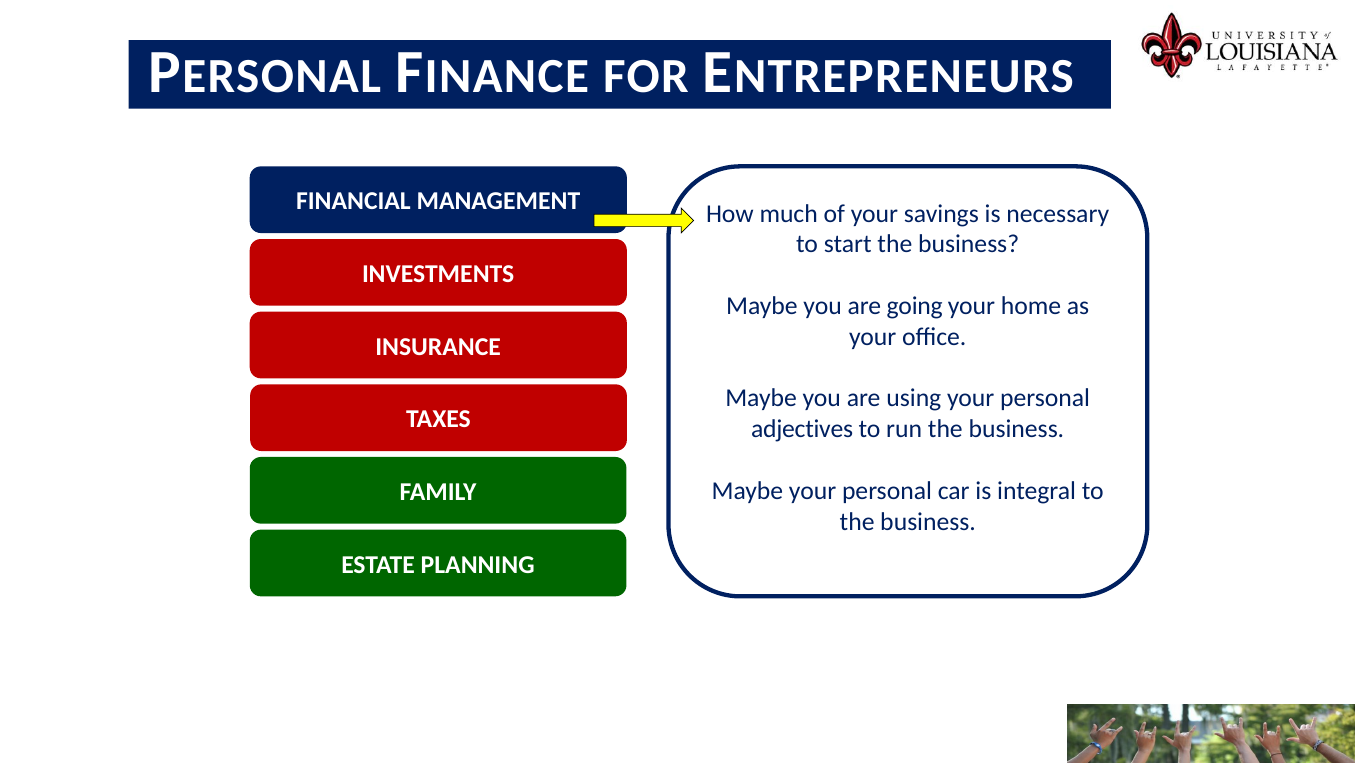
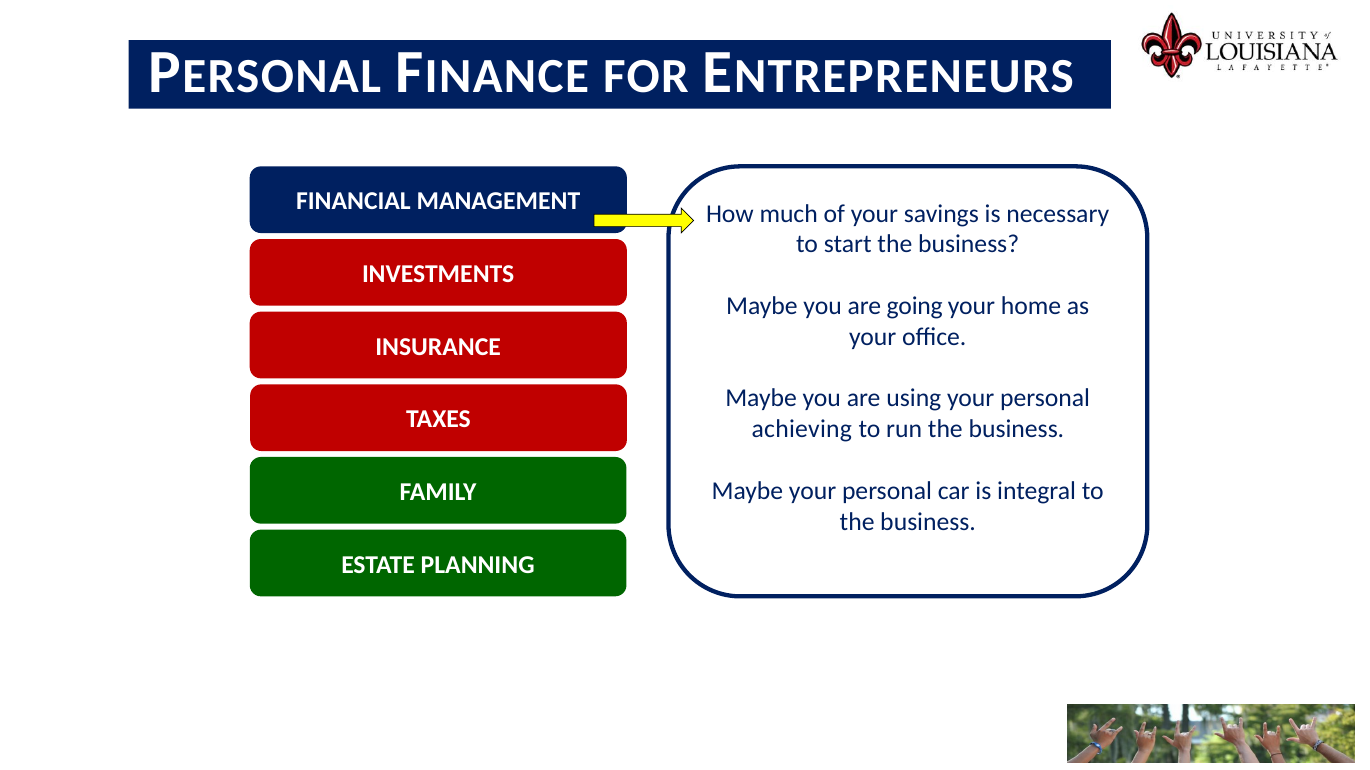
adjectives: adjectives -> achieving (802, 430)
